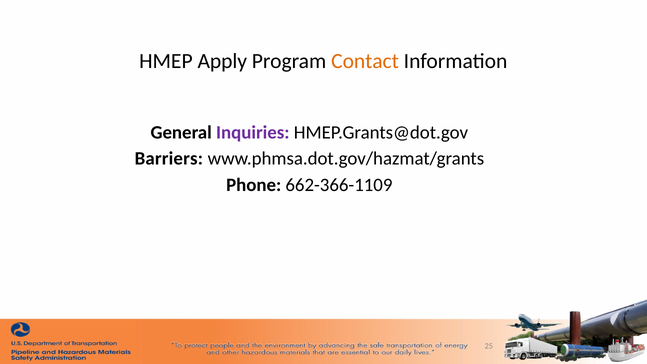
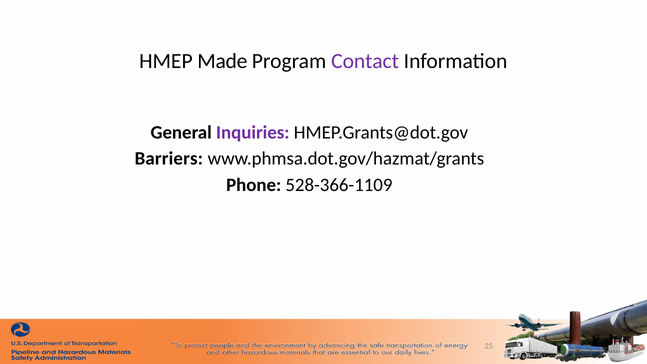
Apply: Apply -> Made (222, 61)
Contact colour: orange -> purple (365, 61)
662-366-1109: 662-366-1109 -> 528-366-1109 (339, 185)
